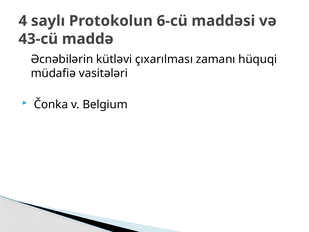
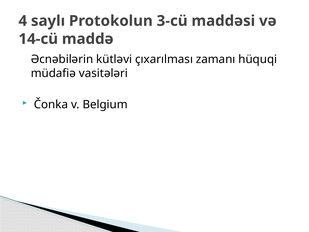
6-cü: 6-cü -> 3-cü (172, 21)
43-cü: 43-cü -> 14-cü (38, 39)
